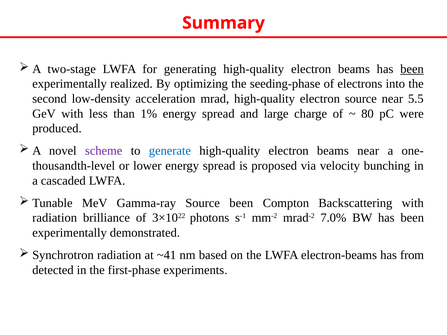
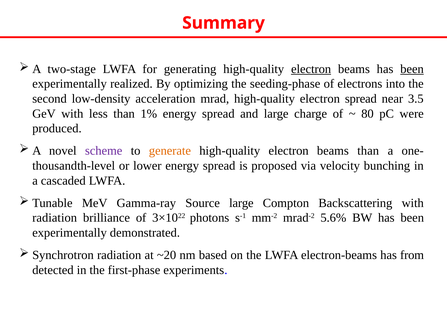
electron underline: none -> present (311, 69)
electron source: source -> spread (361, 99)
5.5: 5.5 -> 3.5 (416, 99)
generate colour: blue -> orange (170, 151)
beams near: near -> than (368, 151)
Source been: been -> large (241, 203)
7.0%: 7.0% -> 5.6% (333, 218)
~41: ~41 -> ~20 (167, 255)
